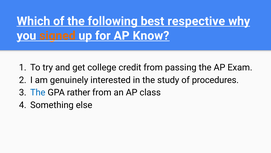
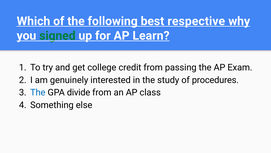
signed colour: orange -> green (57, 36)
Know: Know -> Learn (151, 36)
rather: rather -> divide (79, 92)
